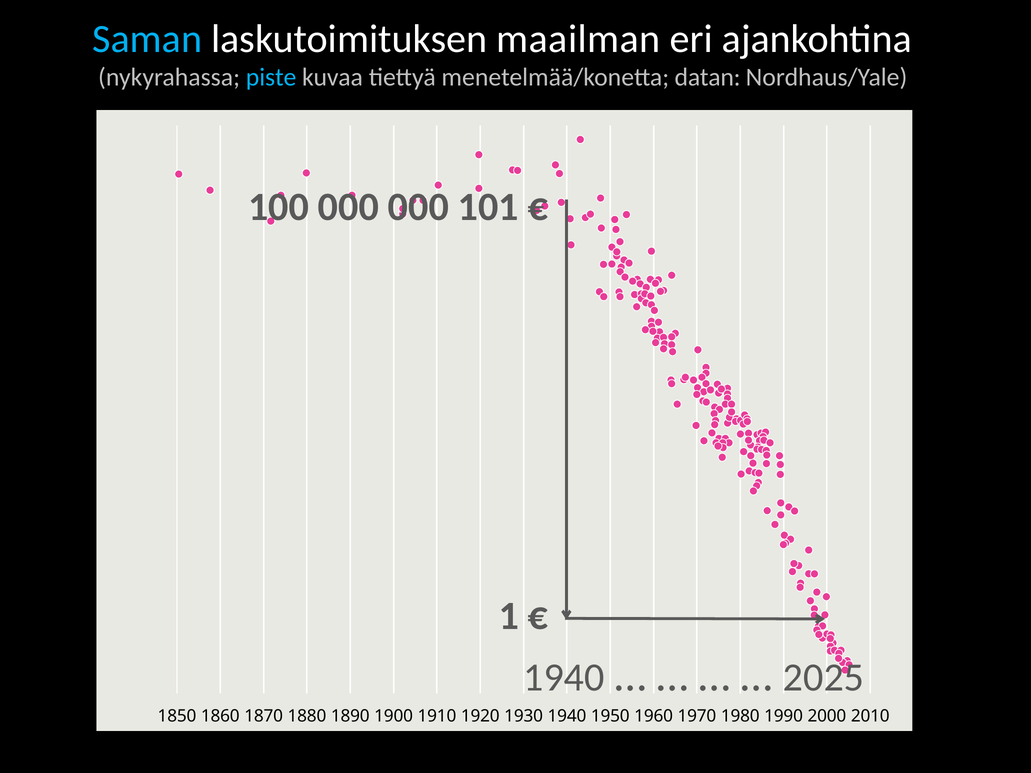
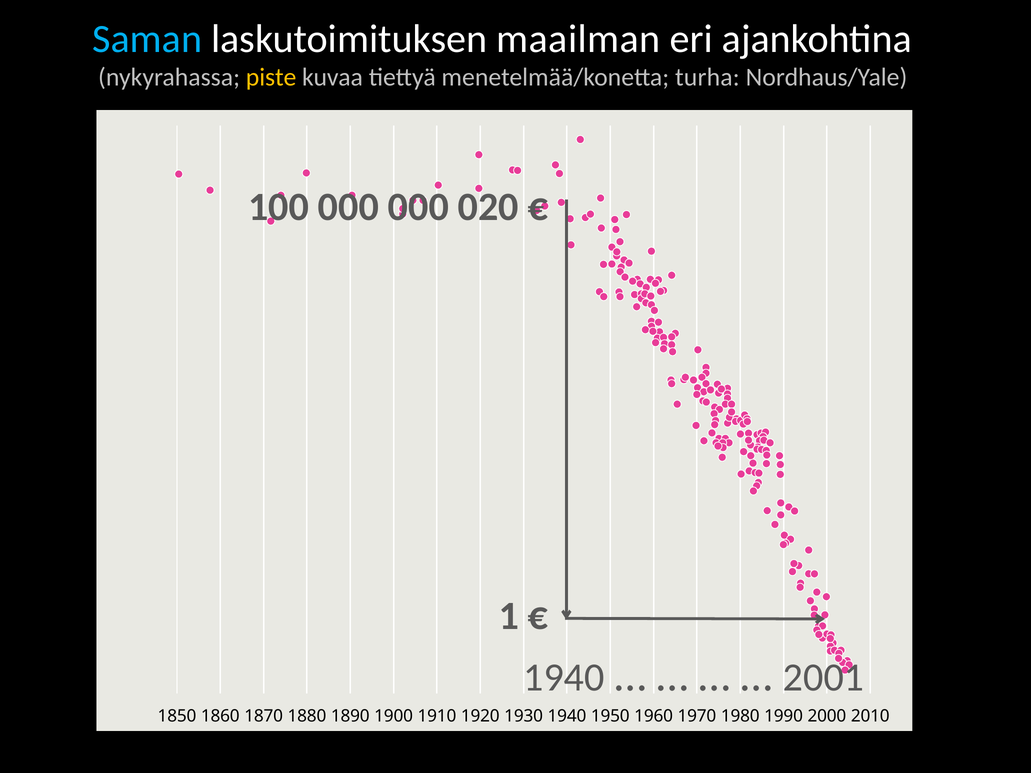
piste colour: light blue -> yellow (271, 77)
datan: datan -> turha (707, 77)
101: 101 -> 020 (488, 207)
2025: 2025 -> 2001 (824, 678)
